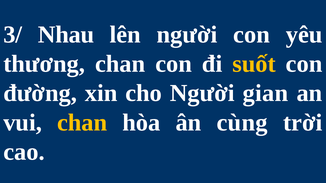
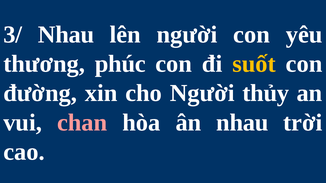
thương chan: chan -> phúc (120, 64)
gian: gian -> thủy (266, 93)
chan colour: yellow -> pink (82, 123)
ân cùng: cùng -> nhau (242, 123)
